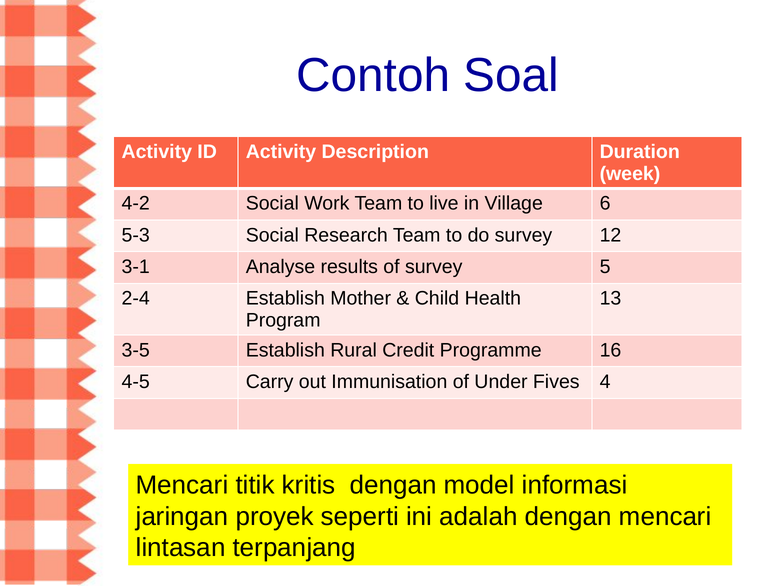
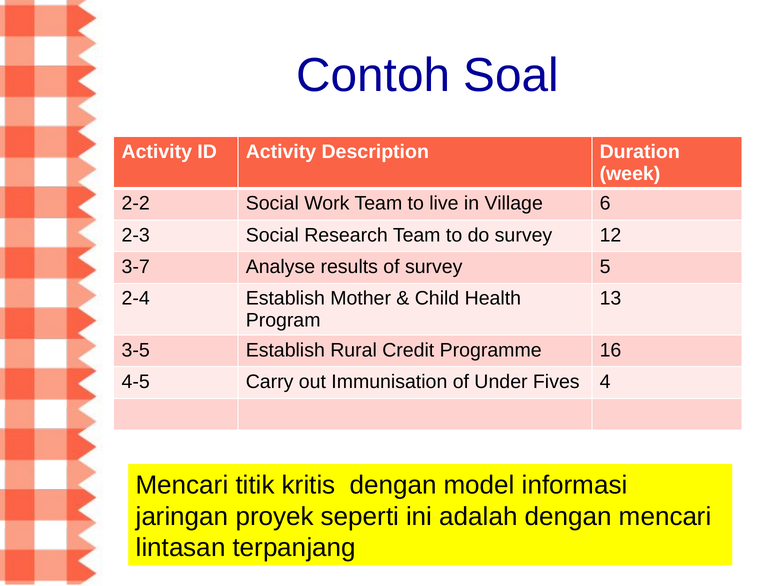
4-2: 4-2 -> 2-2 (136, 203)
5-3: 5-3 -> 2-3 (136, 235)
3-1: 3-1 -> 3-7 (136, 267)
